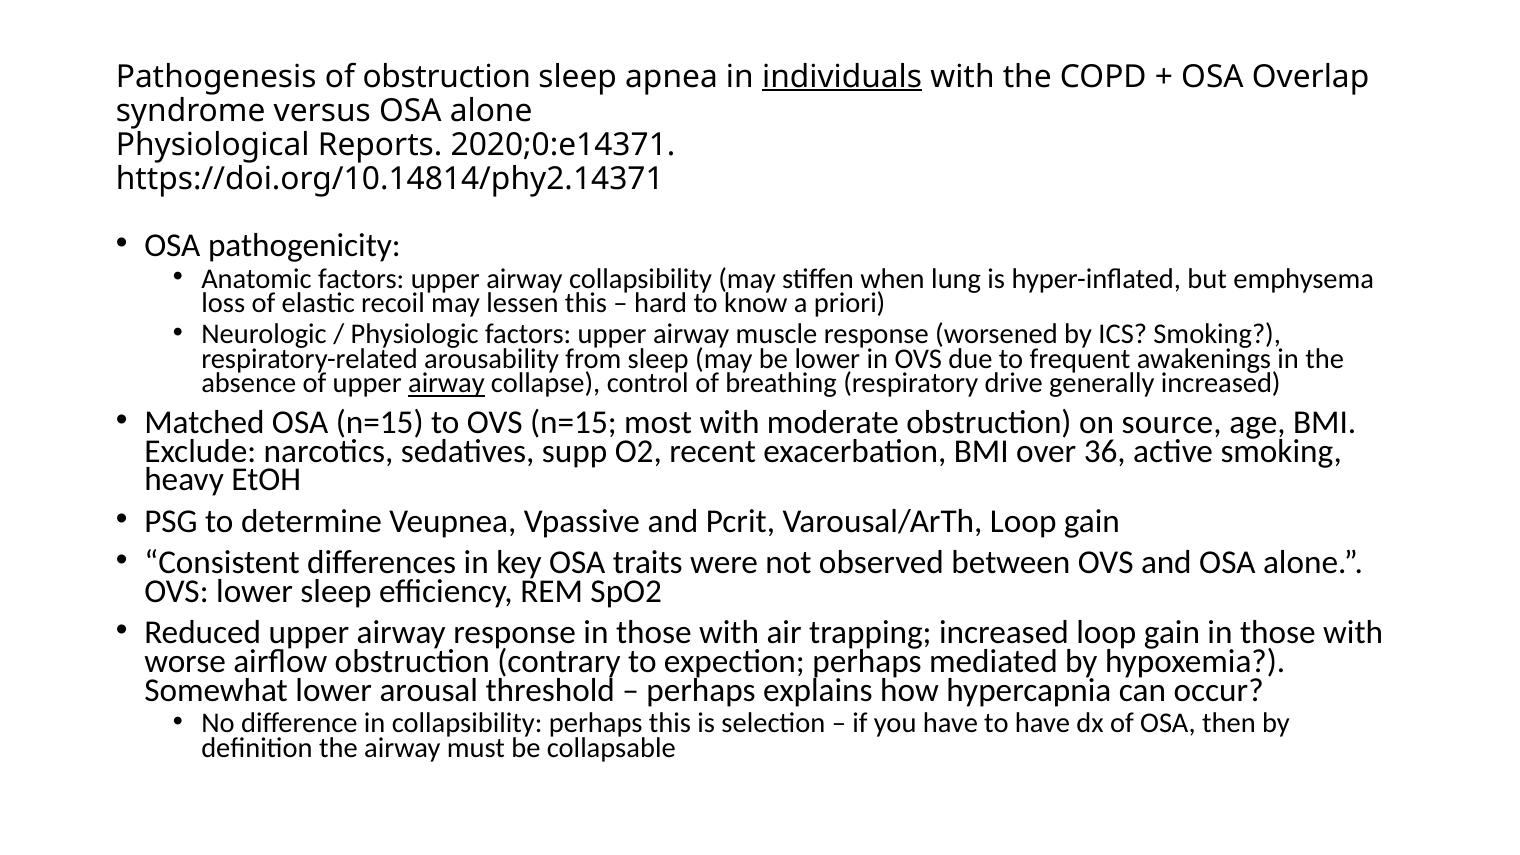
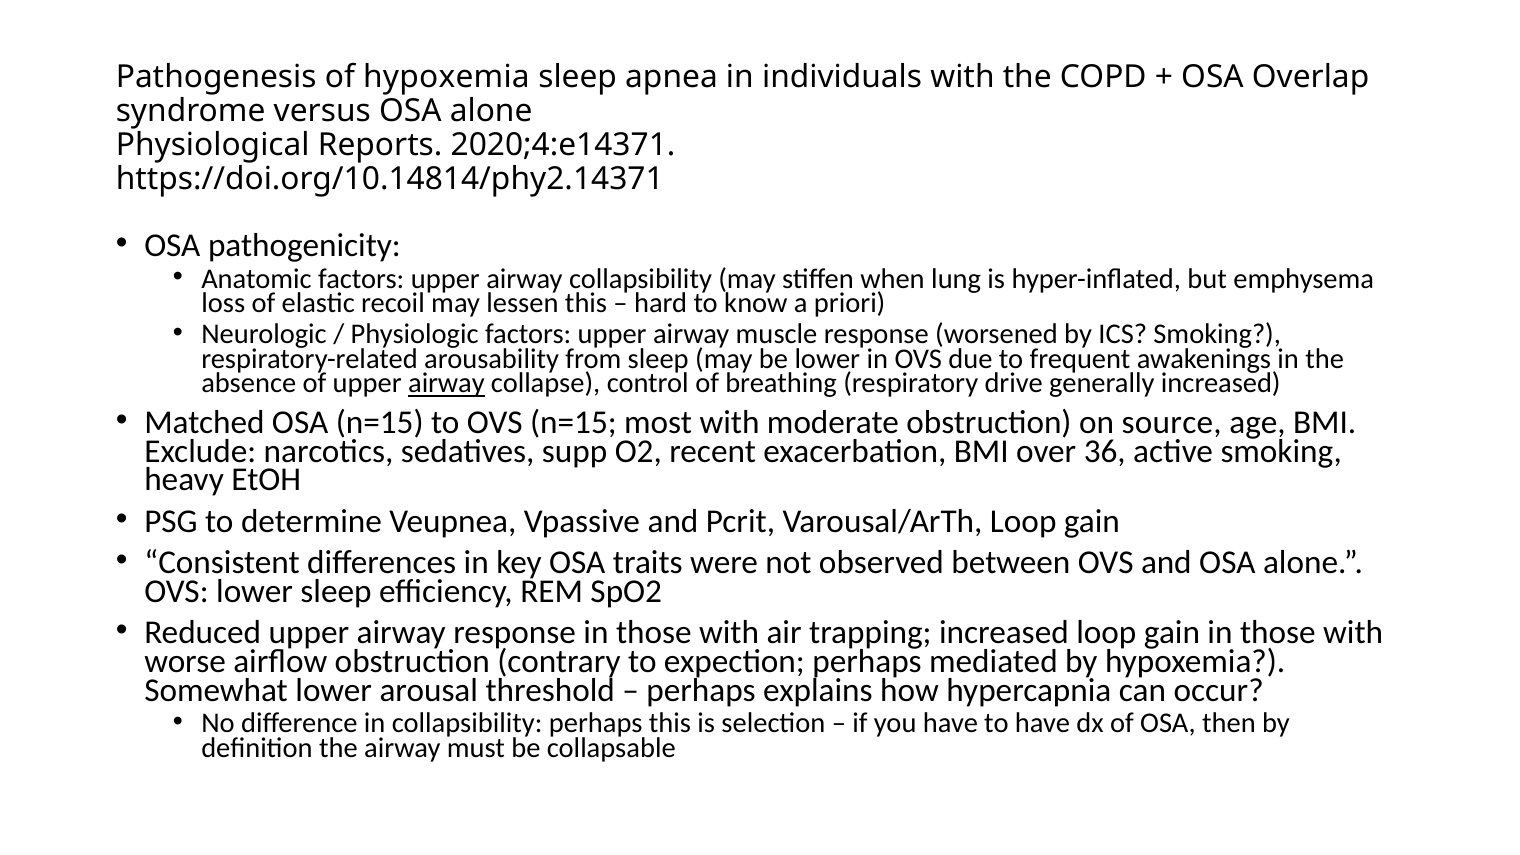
of obstruction: obstruction -> hypoxemia (446, 77)
individuals underline: present -> none (842, 77)
2020;0:e14371: 2020;0:e14371 -> 2020;4:e14371 (563, 145)
